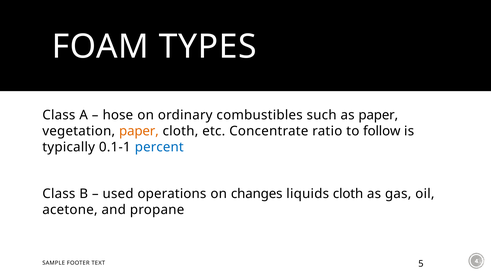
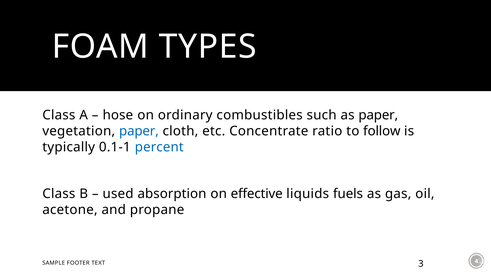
paper colour: orange -> blue (139, 131)
operations: operations -> absorption (172, 194)
changes: changes -> effective (257, 194)
liquids cloth: cloth -> fuels (348, 194)
5: 5 -> 3 (421, 264)
